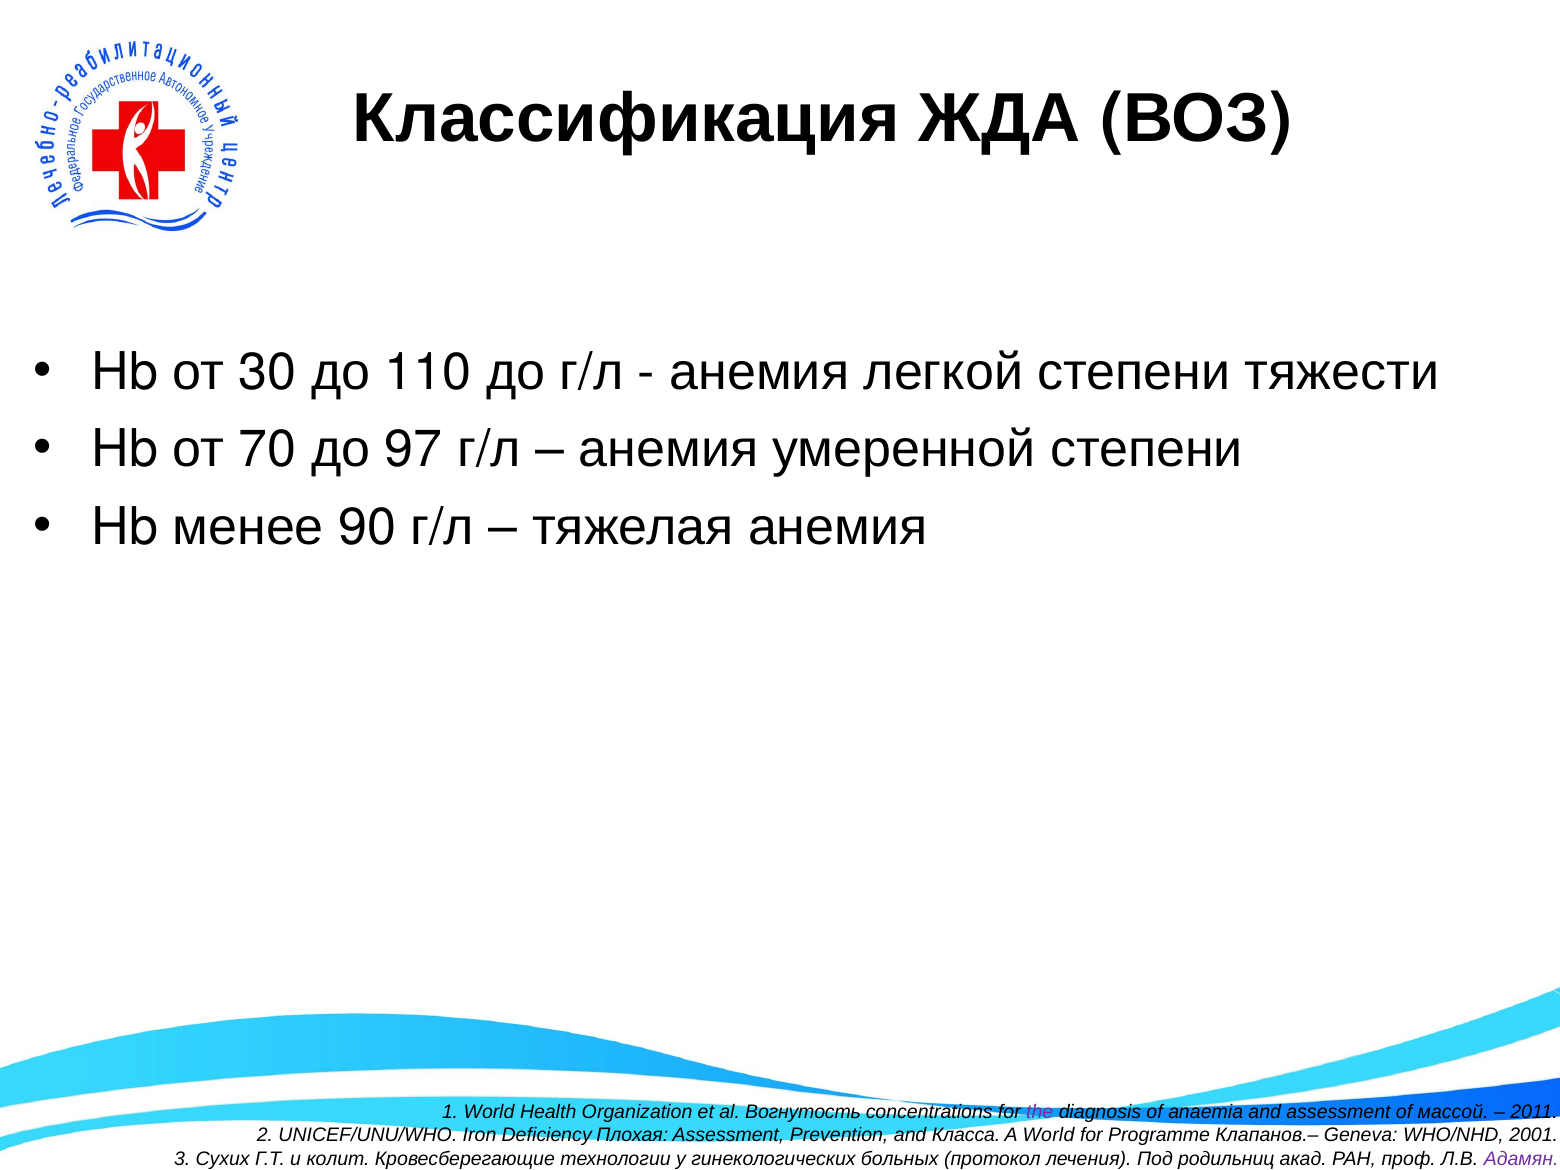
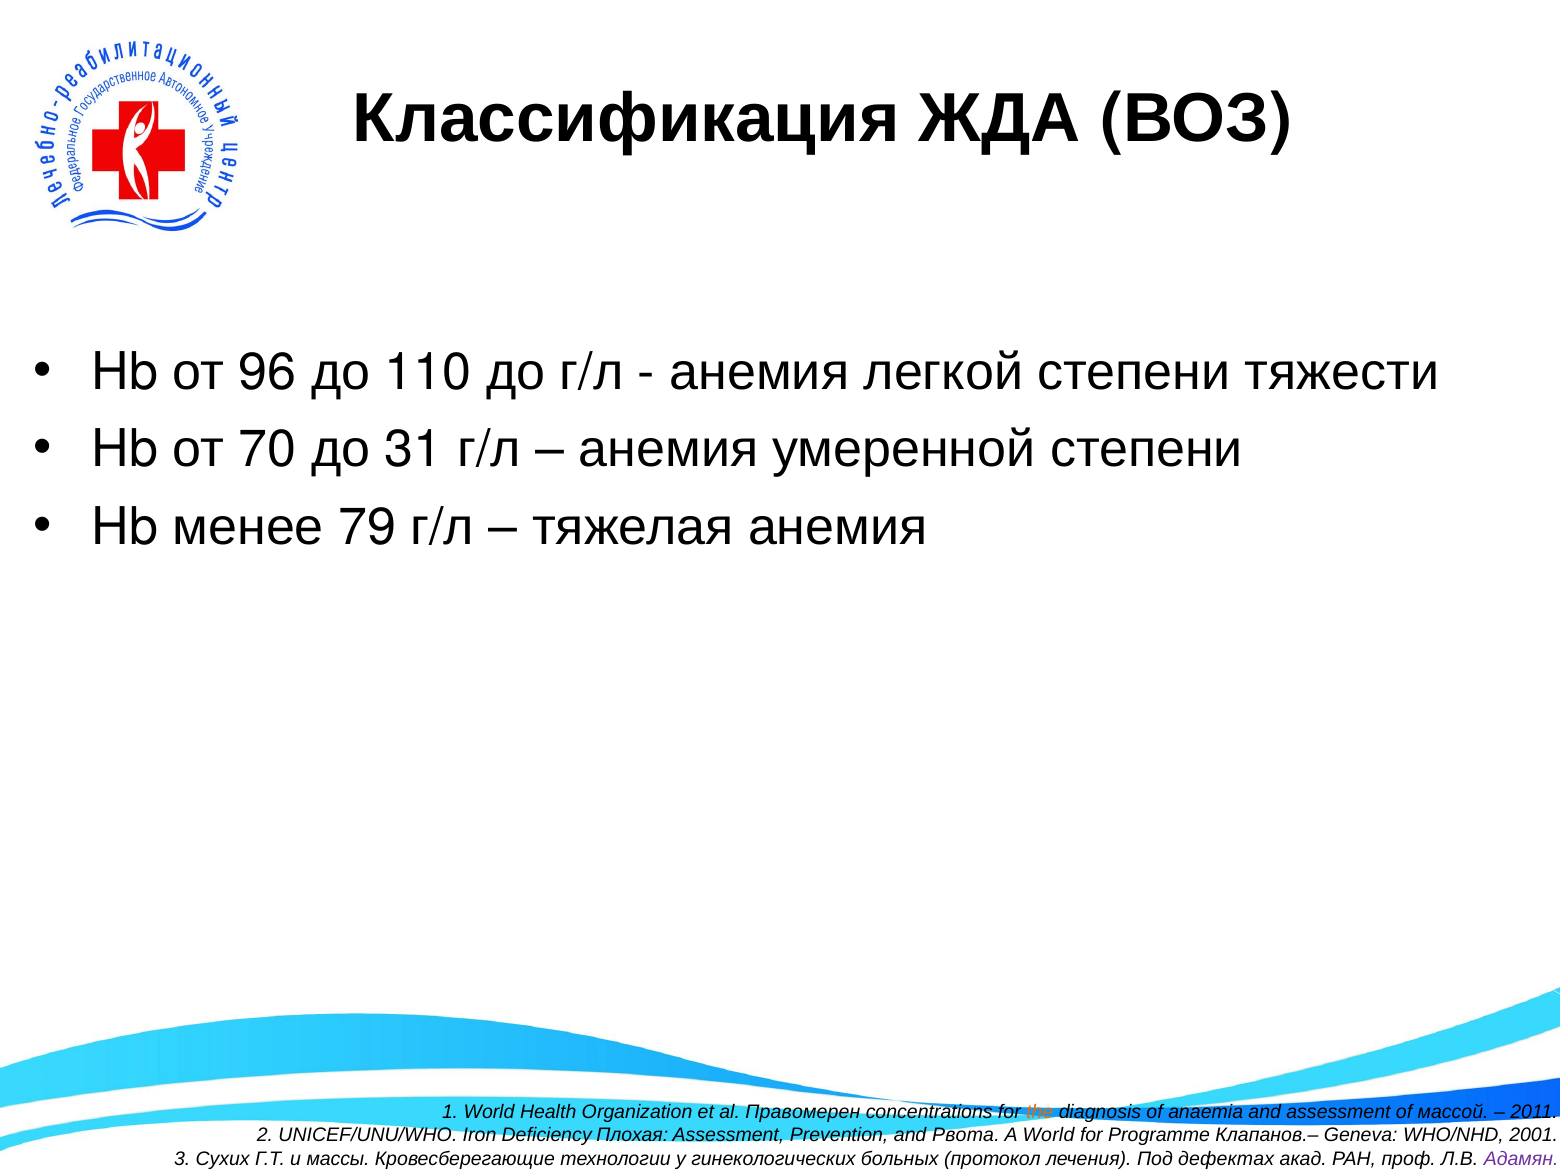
30: 30 -> 96 (268, 372)
97: 97 -> 31 (414, 450)
90: 90 -> 79 (367, 527)
Вогнутость: Вогнутость -> Правомерен (803, 1112)
the colour: purple -> orange (1040, 1112)
Класса: Класса -> Рвота (966, 1135)
колит: колит -> массы (338, 1159)
родильниц: родильниц -> дефектах (1226, 1159)
